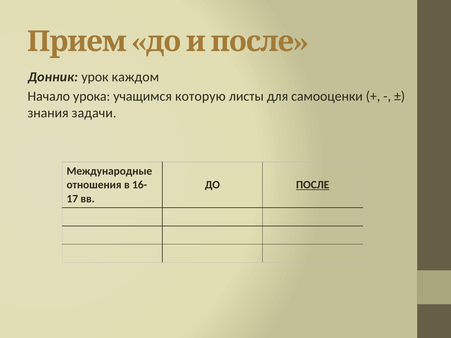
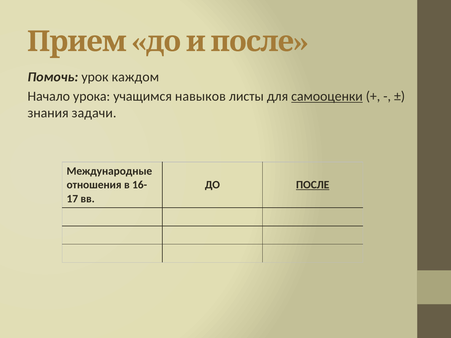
Донник: Донник -> Помочь (53, 77)
которую: которую -> навыков (200, 96)
самооценки underline: none -> present (327, 96)
